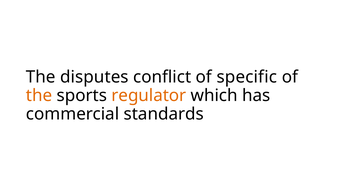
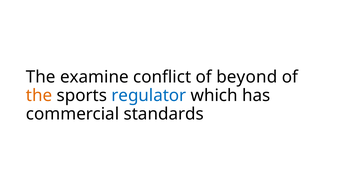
disputes: disputes -> examine (94, 77)
specific: specific -> beyond (247, 77)
regulator colour: orange -> blue (149, 95)
